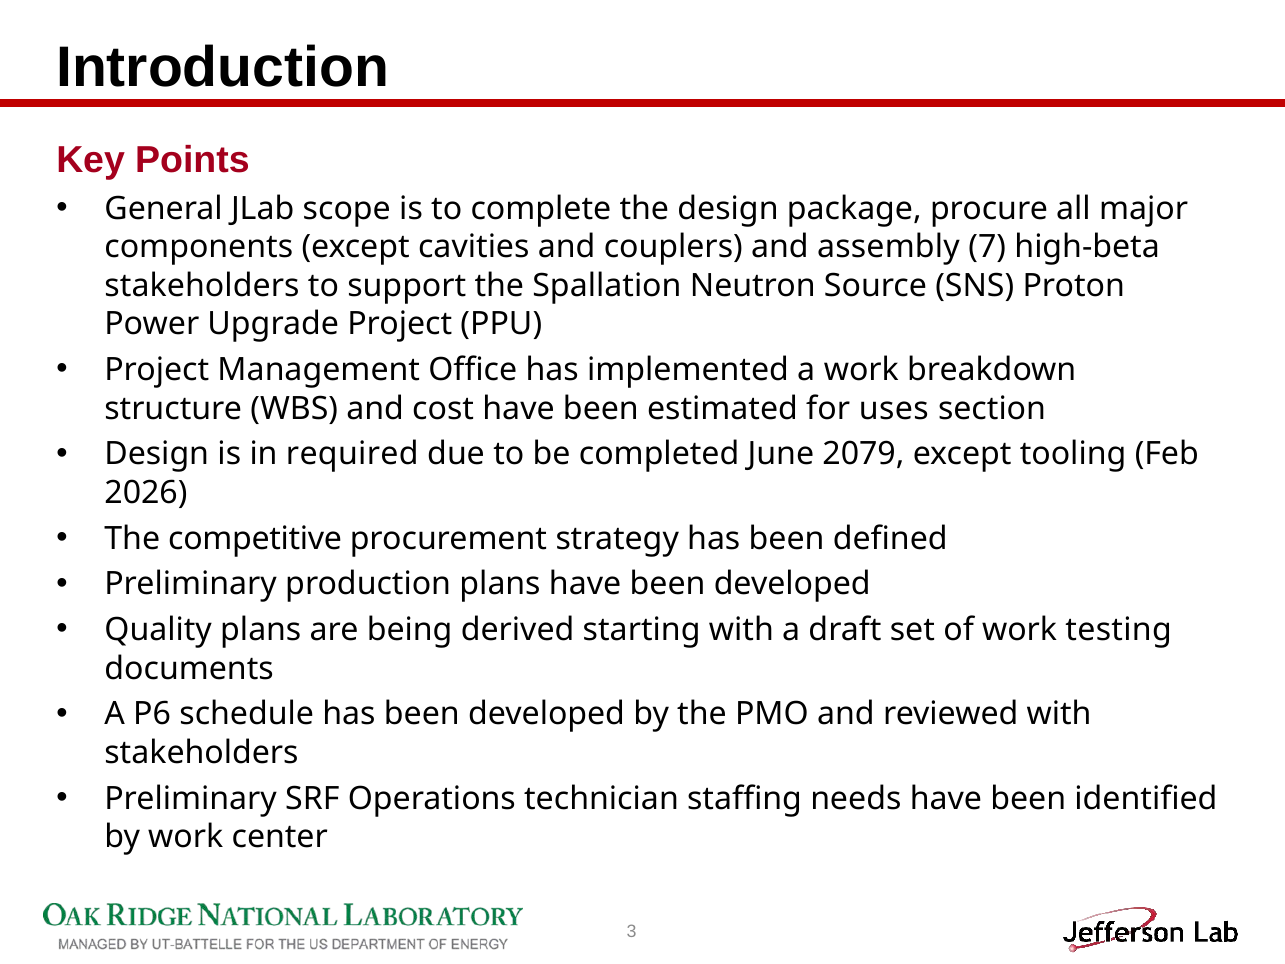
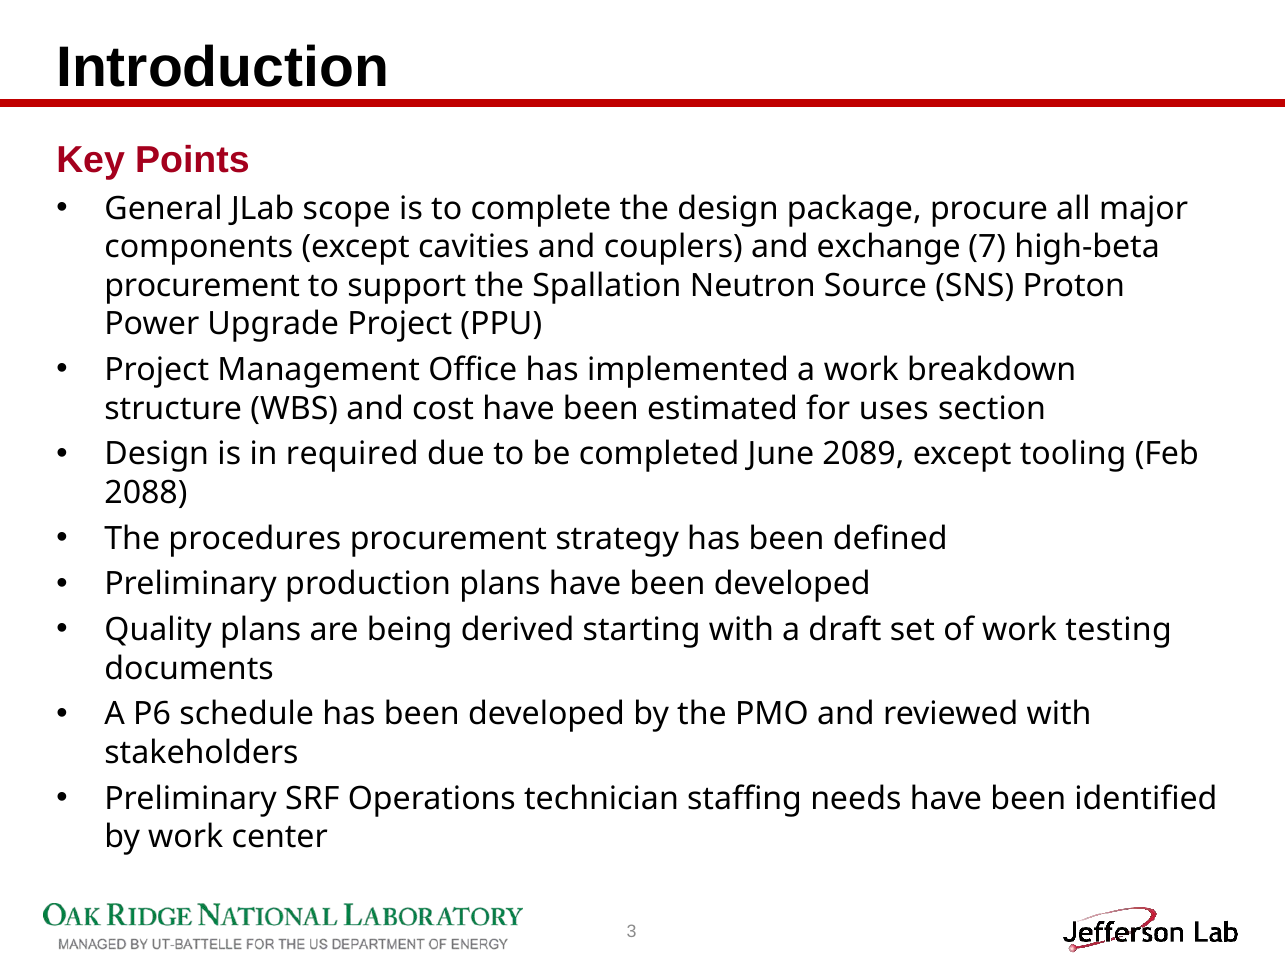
assembly: assembly -> exchange (889, 247)
stakeholders: stakeholders -> procurement (202, 286)
2079: 2079 -> 2089 (863, 454)
2026: 2026 -> 2088 (146, 493)
competitive: competitive -> procedures (255, 538)
